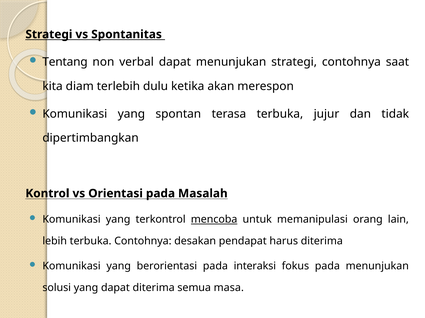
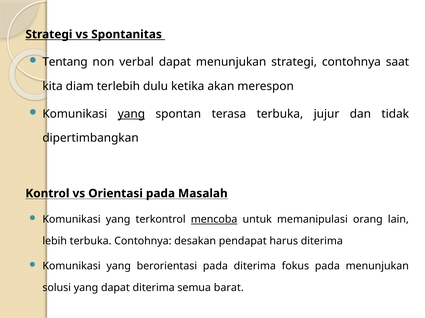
yang underline: none -> present (131, 114)
pada interaksi: interaksi -> diterima (255, 267)
masa: masa -> barat (229, 288)
